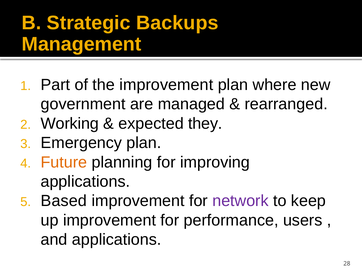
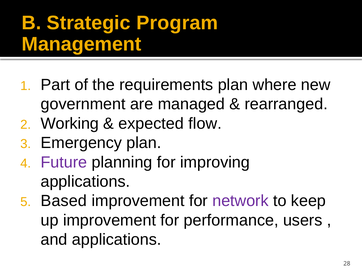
Backups: Backups -> Program (177, 23)
the improvement: improvement -> requirements (166, 85)
they: they -> flow (205, 123)
Future colour: orange -> purple (64, 162)
